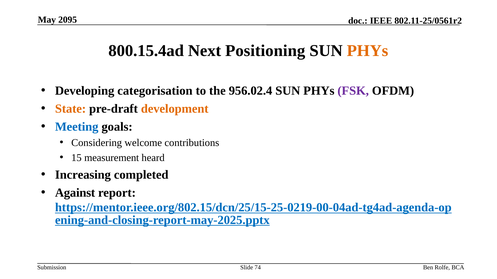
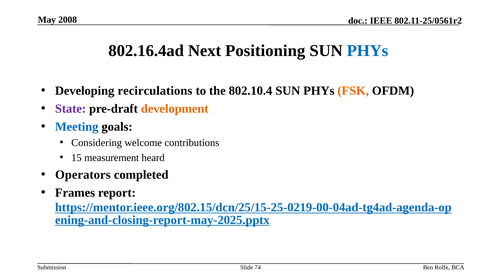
2095: 2095 -> 2008 (68, 20)
800.15.4ad: 800.15.4ad -> 802.16.4ad (146, 51)
PHYs colour: orange -> blue (367, 51)
categorisation: categorisation -> recirculations (155, 91)
956.02.4: 956.02.4 -> 802.10.4 (251, 91)
FSK colour: purple -> orange (353, 91)
State colour: orange -> purple (71, 109)
Increasing: Increasing -> Operators (83, 175)
Against: Against -> Frames (75, 193)
